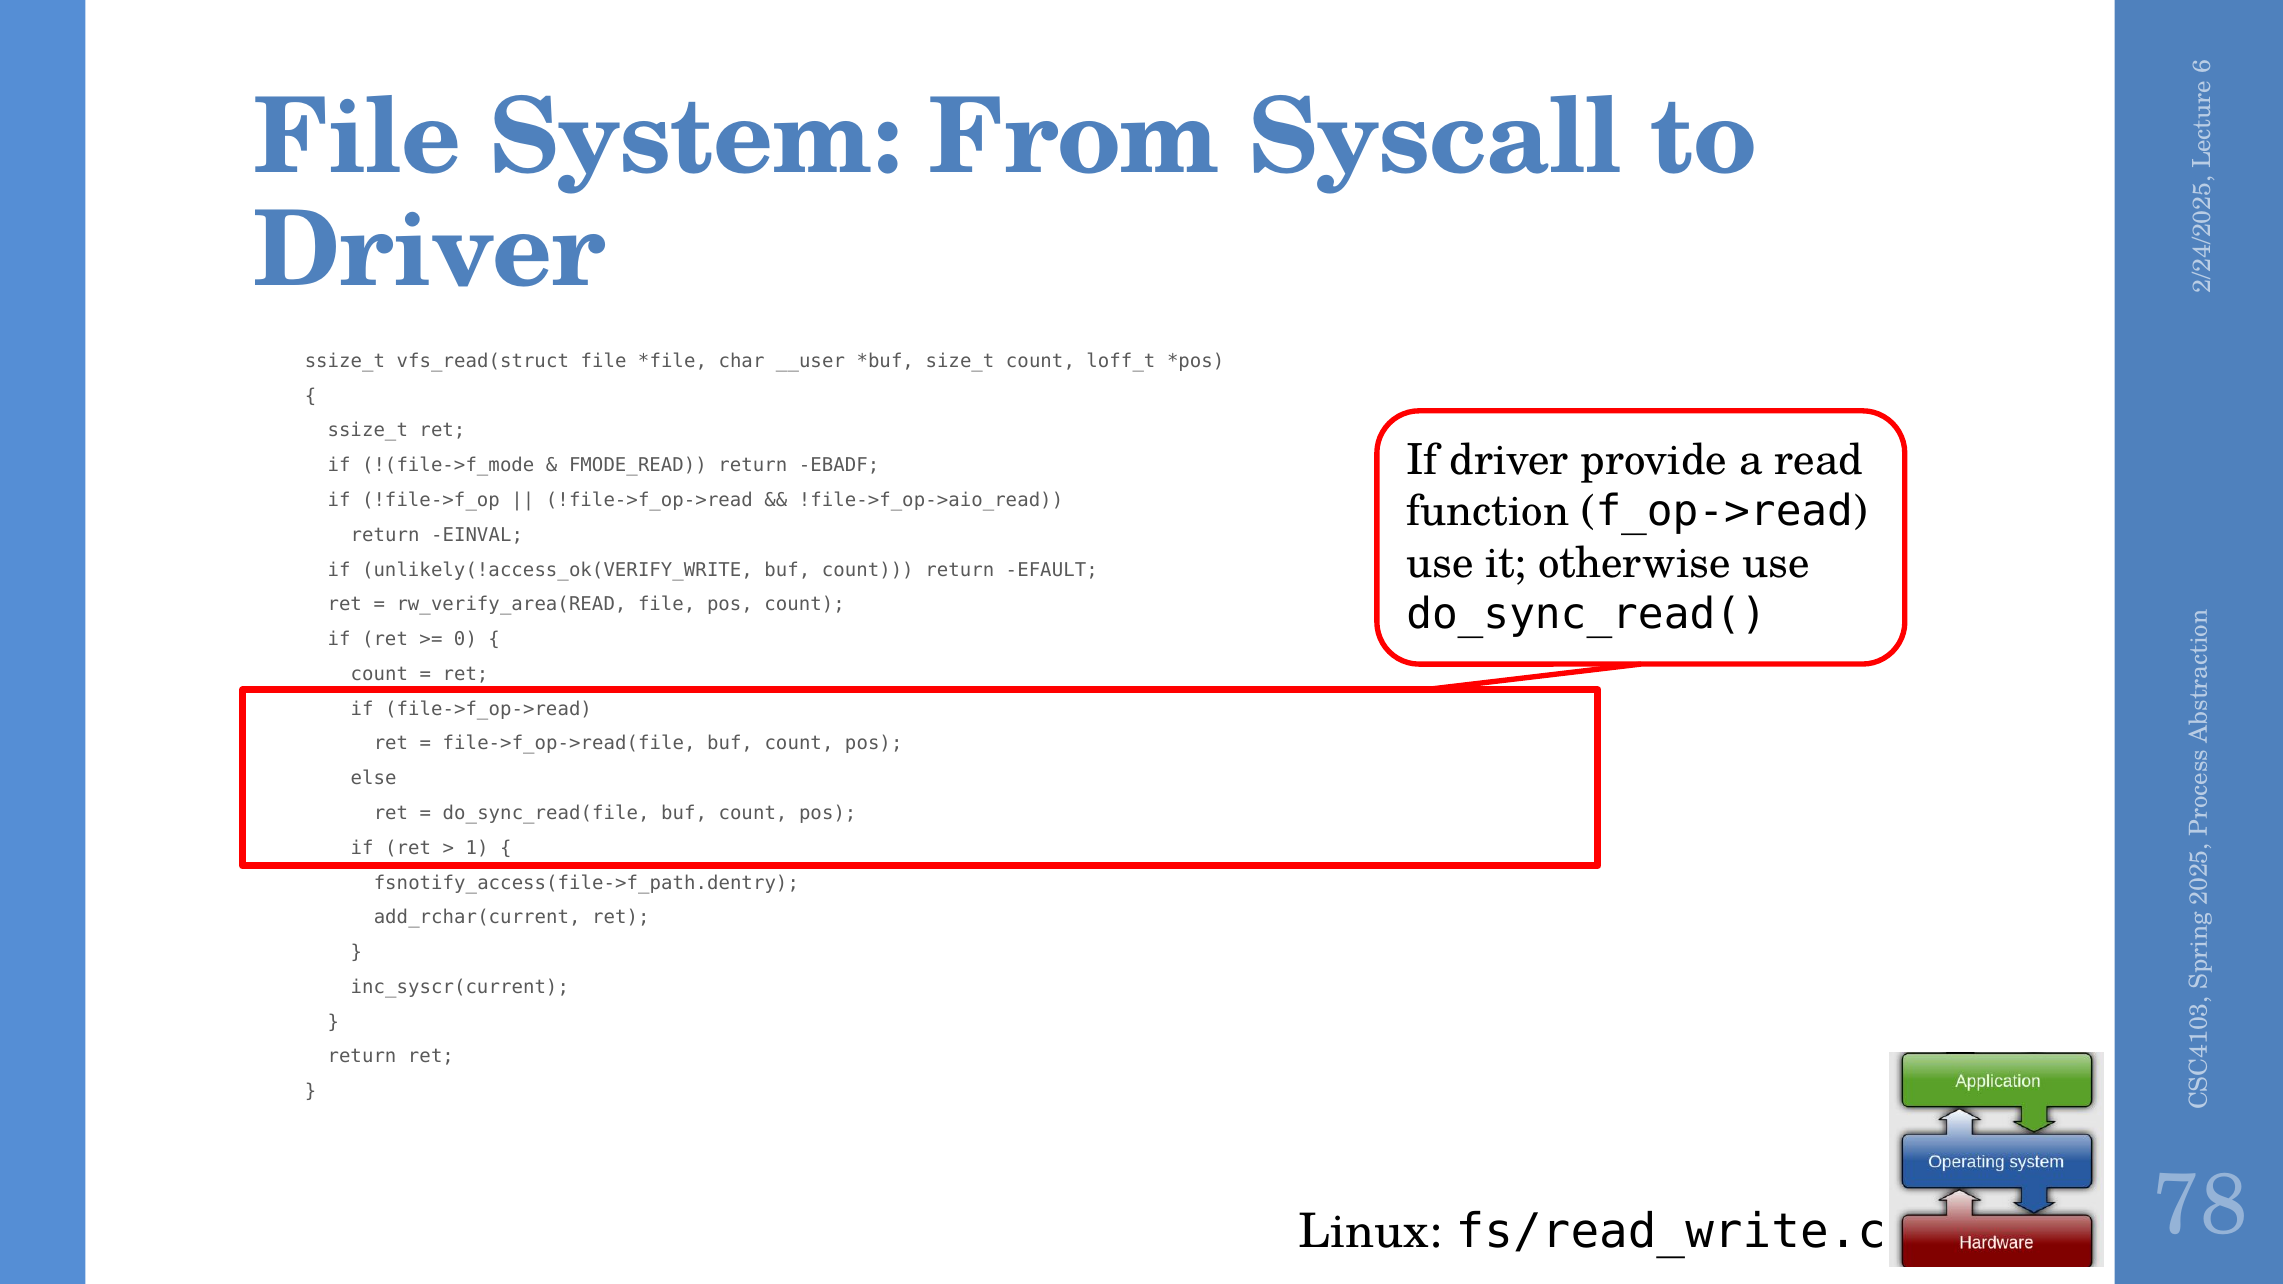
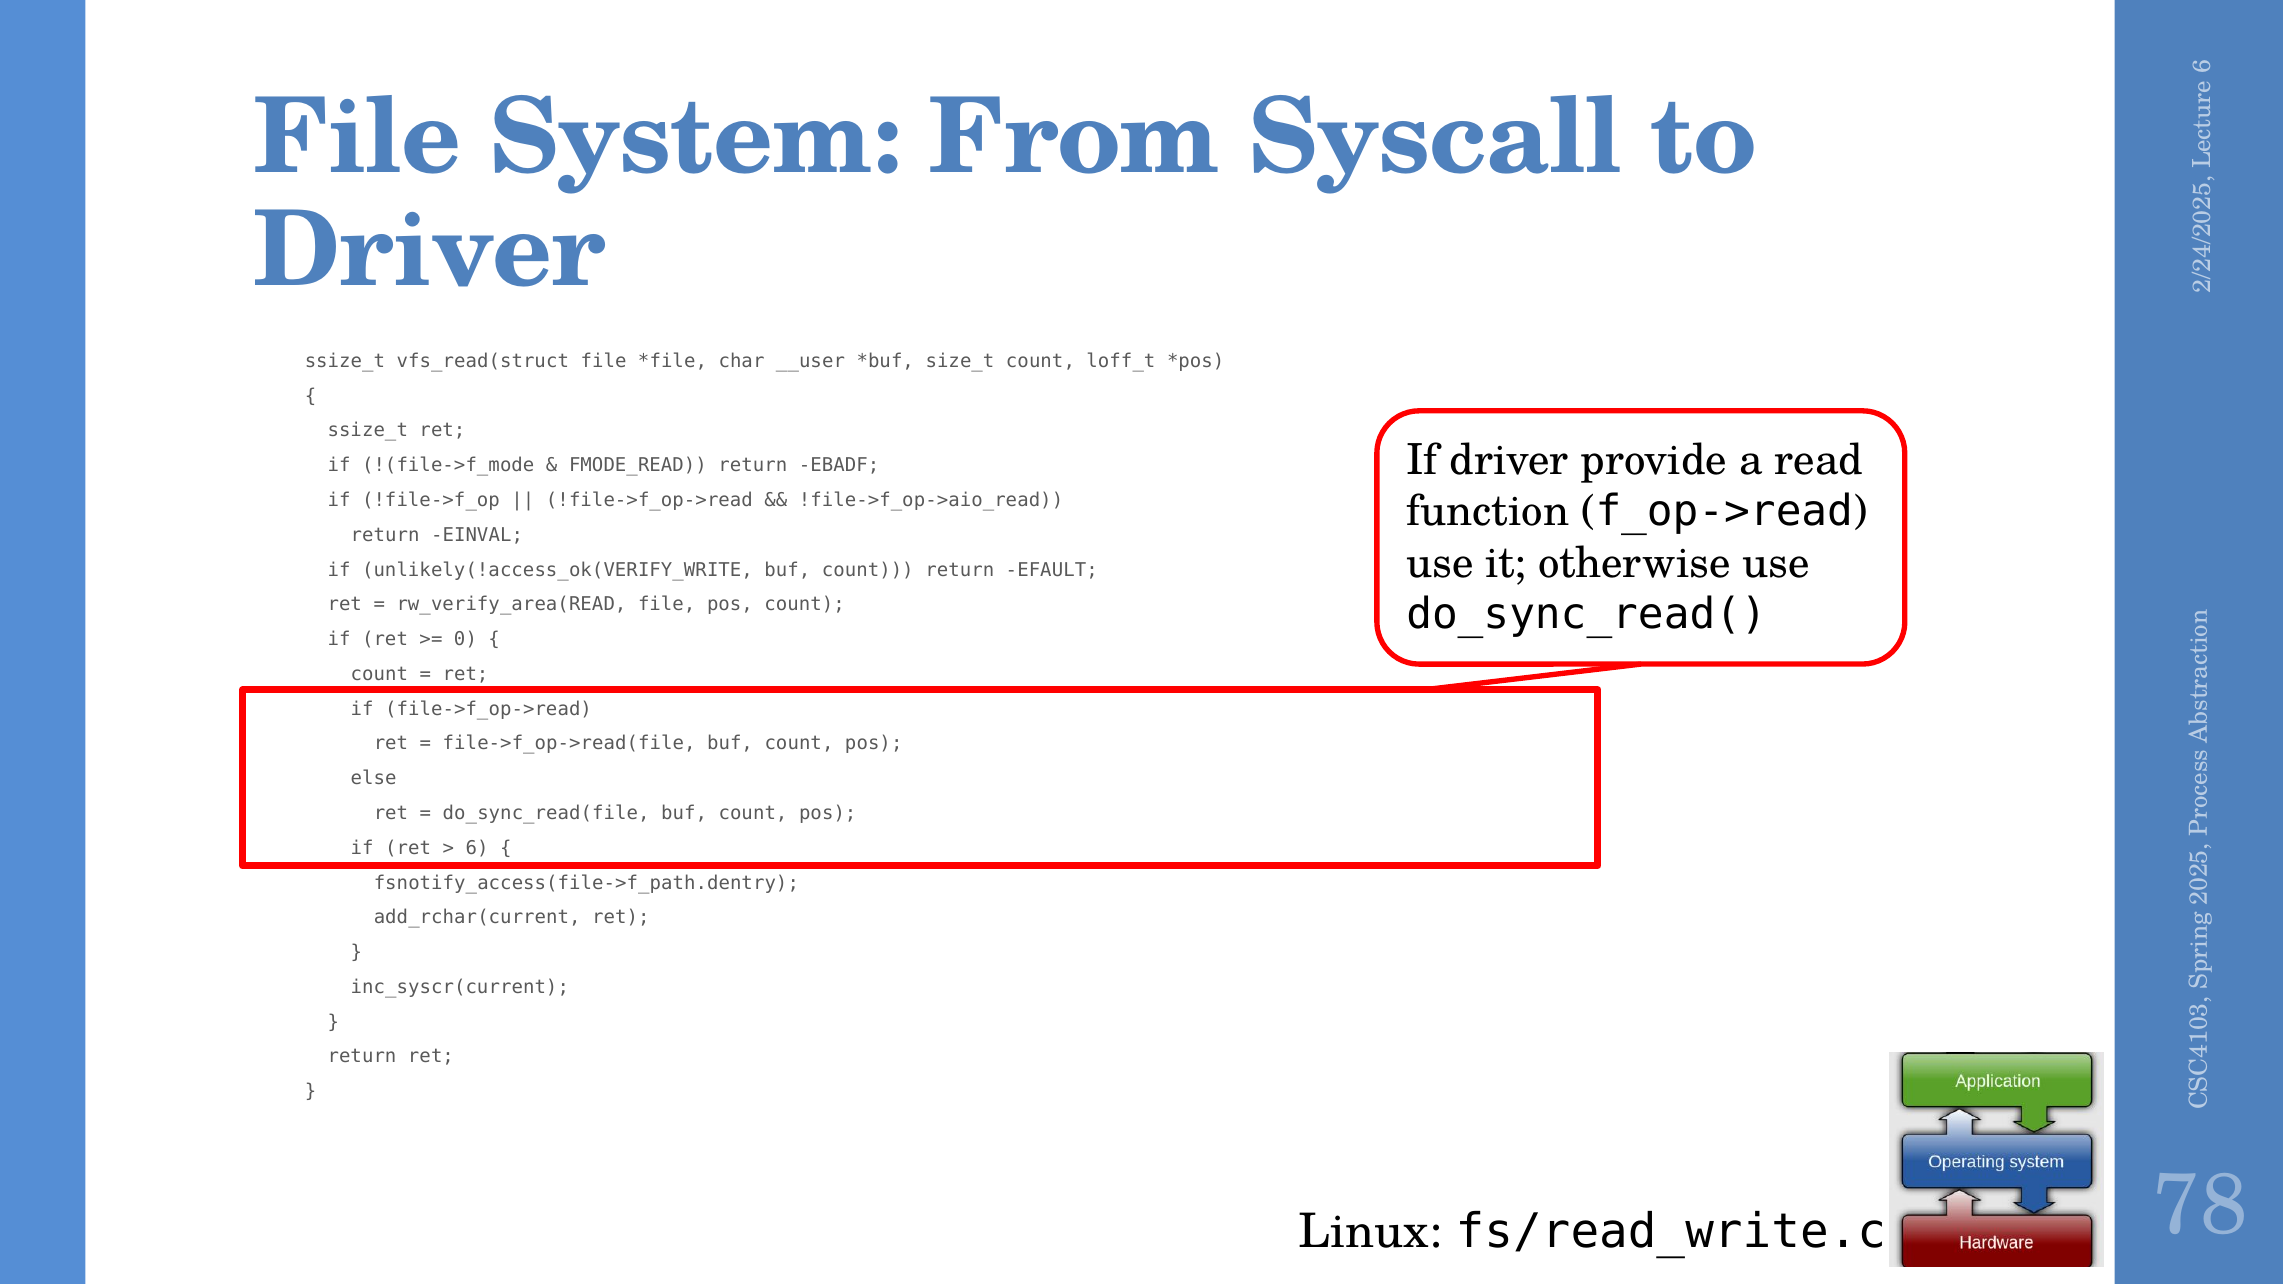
1: 1 -> 6 (477, 848)
